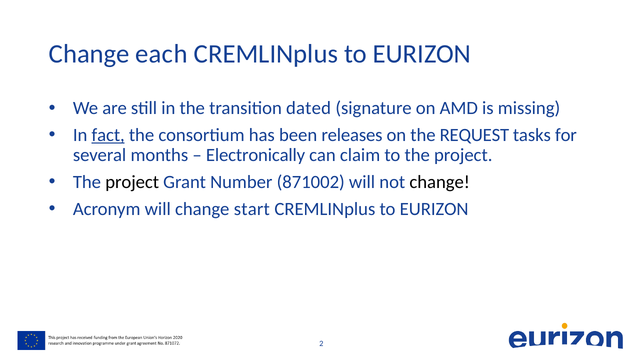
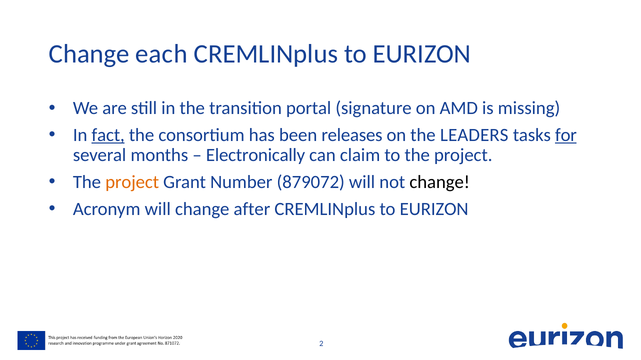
dated: dated -> portal (309, 108)
REQUEST: REQUEST -> LEADERS (474, 135)
for underline: none -> present (566, 135)
project colour: black -> orange (132, 182)
871002: 871002 -> 879072 (311, 182)
start: start -> after (252, 209)
